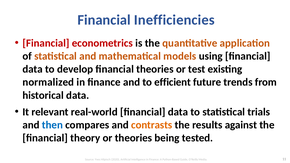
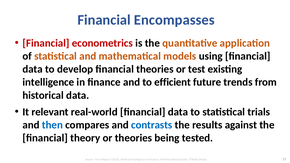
Inefficiencies: Inefficiencies -> Encompasses (174, 20)
normalized: normalized -> intelligence (48, 82)
contrasts colour: orange -> blue (152, 125)
